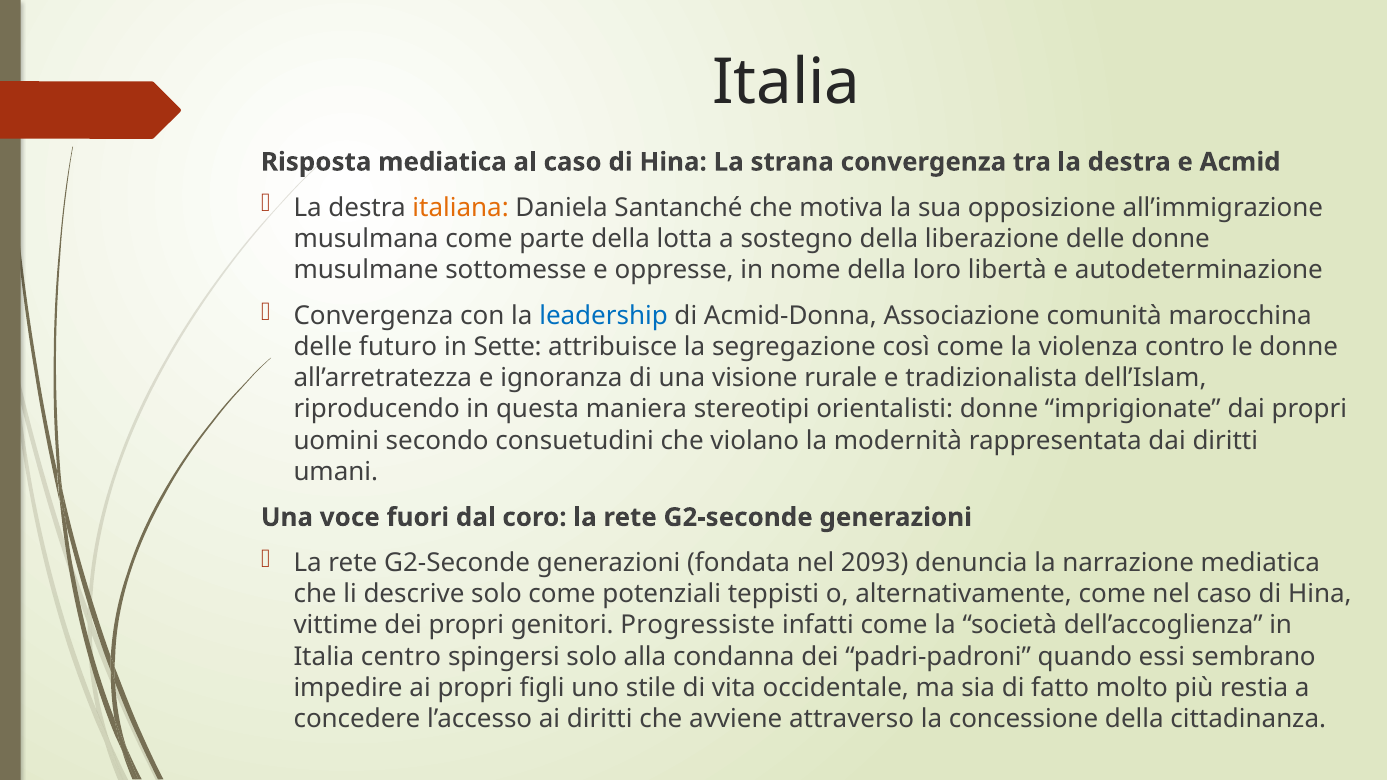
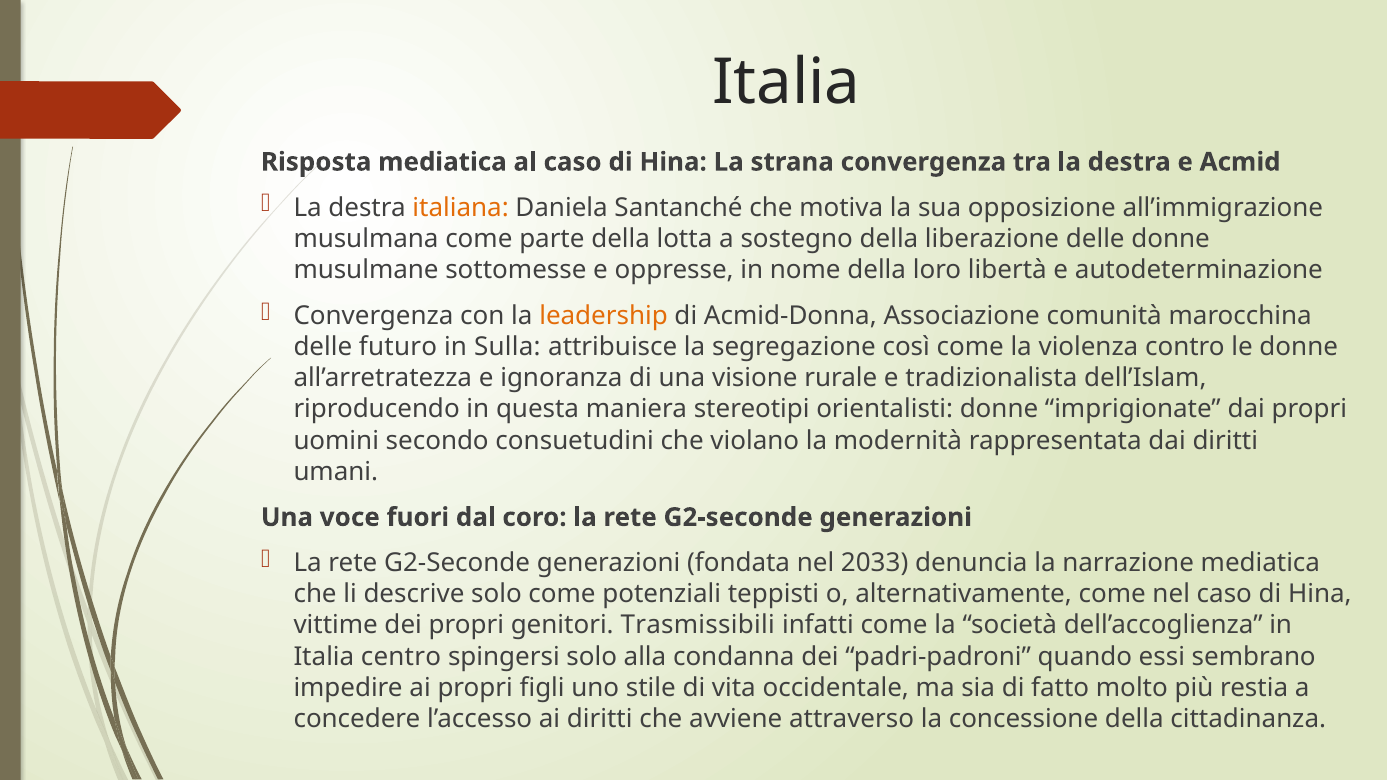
leadership colour: blue -> orange (604, 316)
Sette: Sette -> Sulla (507, 347)
2093: 2093 -> 2033 (875, 563)
Progressiste: Progressiste -> Trasmissibili (698, 626)
